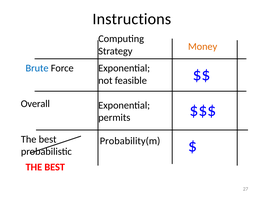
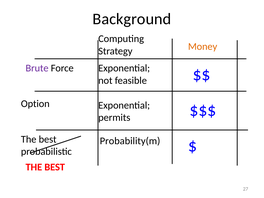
Instructions: Instructions -> Background (132, 19)
Brute colour: blue -> purple (37, 68)
Overall: Overall -> Option (35, 104)
